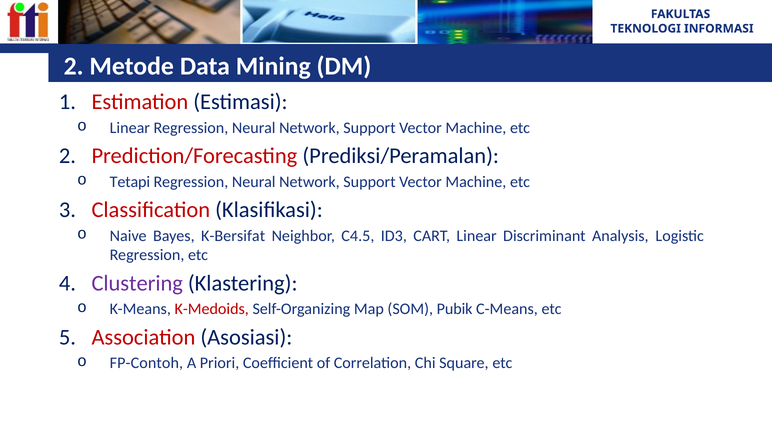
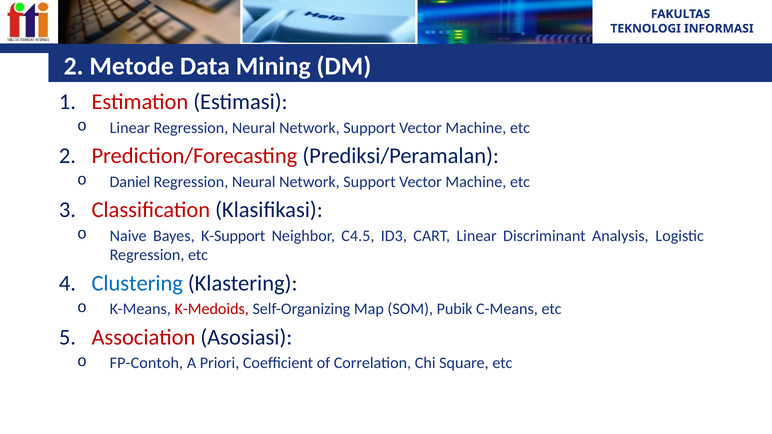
Tetapi: Tetapi -> Daniel (130, 182)
K-Bersifat: K-Bersifat -> K-Support (233, 236)
Clustering colour: purple -> blue (137, 283)
